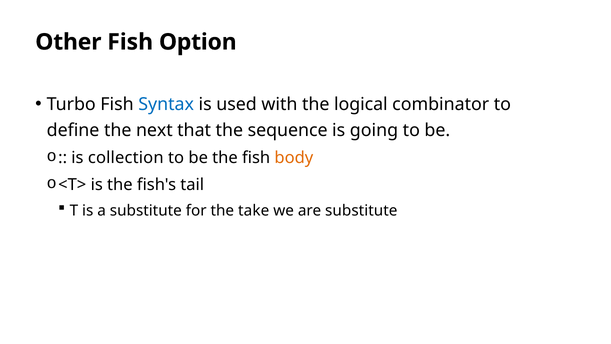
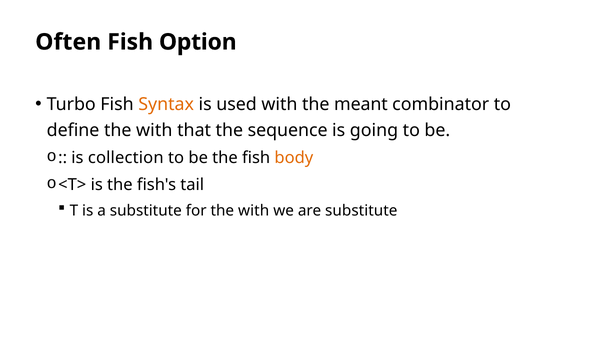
Other: Other -> Often (68, 42)
Syntax colour: blue -> orange (166, 104)
logical: logical -> meant (361, 104)
define the next: next -> with (154, 130)
for the take: take -> with (254, 211)
